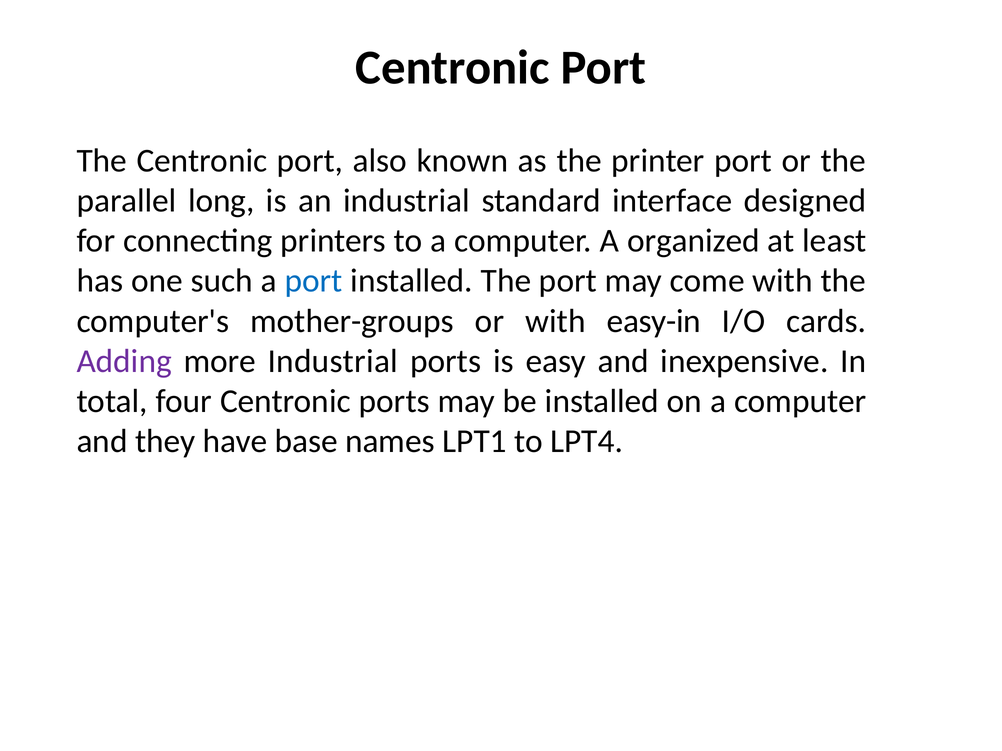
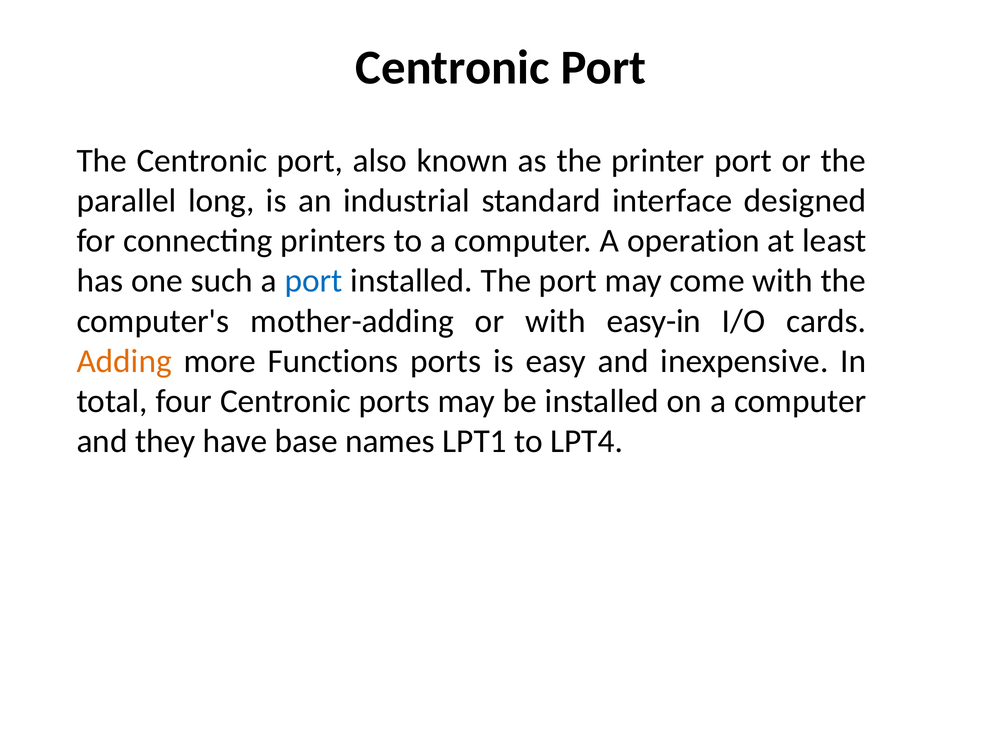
organized: organized -> operation (693, 241)
mother-groups: mother-groups -> mother-adding (352, 321)
Adding colour: purple -> orange (124, 361)
more Industrial: Industrial -> Functions (333, 361)
